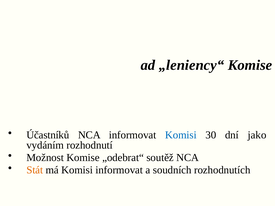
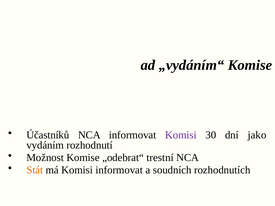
„leniency“: „leniency“ -> „vydáním“ (192, 65)
Komisi colour: blue -> purple (181, 135)
soutěž: soutěž -> trestní (160, 158)
